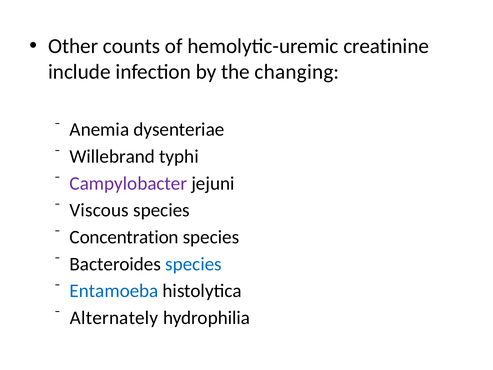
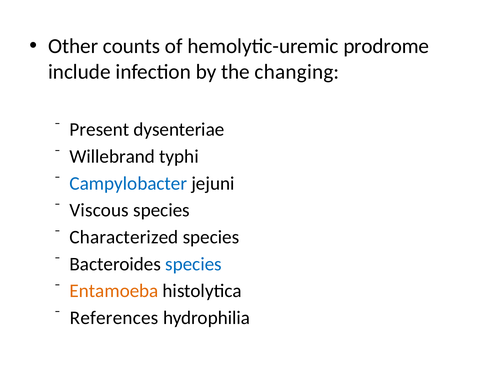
creatinine: creatinine -> prodrome (386, 46)
Anemia: Anemia -> Present (99, 130)
Campylobacter colour: purple -> blue (128, 183)
Concentration: Concentration -> Characterized (124, 237)
Entamoeba colour: blue -> orange (114, 291)
Alternately: Alternately -> References (114, 318)
